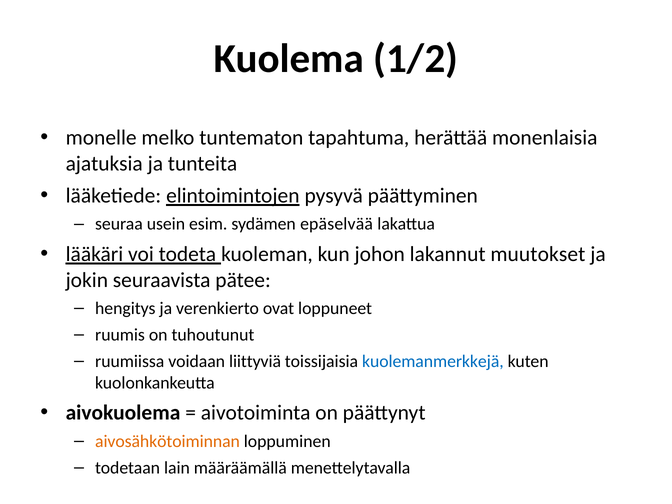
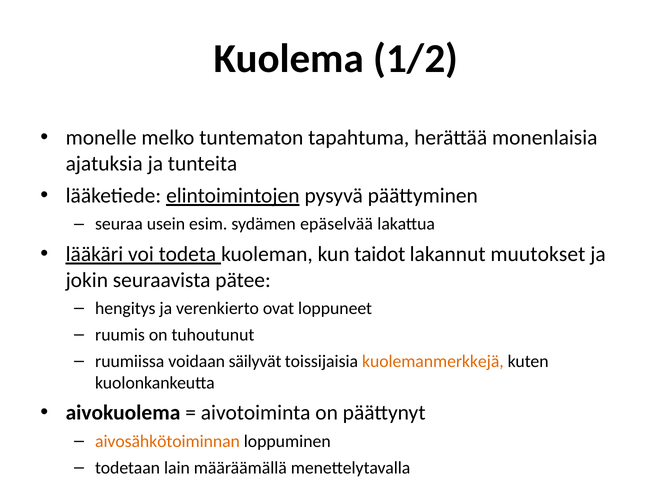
johon: johon -> taidot (380, 254)
liittyviä: liittyviä -> säilyvät (255, 361)
kuolemanmerkkejä colour: blue -> orange (433, 361)
